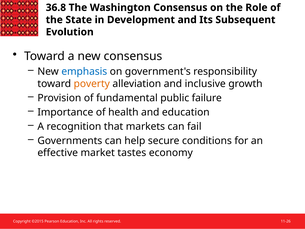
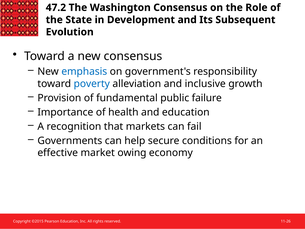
36.8: 36.8 -> 47.2 (56, 8)
poverty colour: orange -> blue (92, 84)
tastes: tastes -> owing (132, 153)
